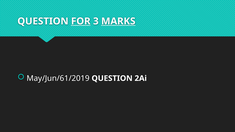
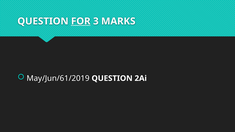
MARKS underline: present -> none (118, 21)
